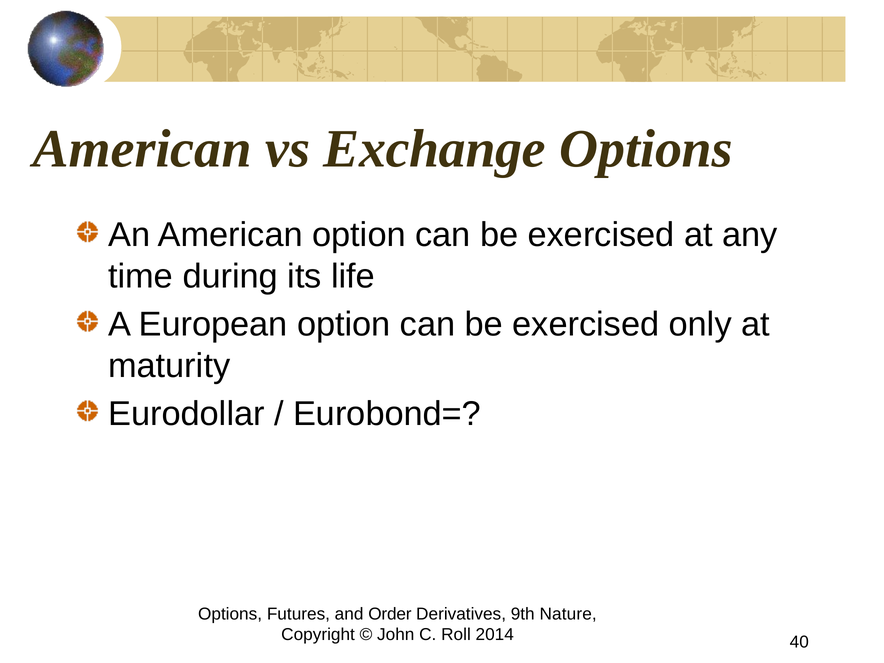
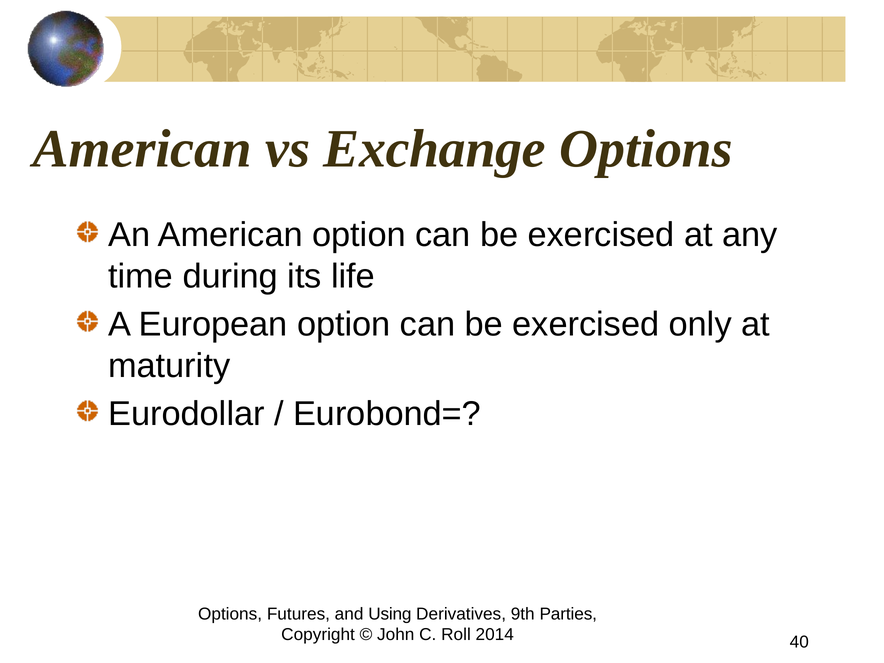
Order: Order -> Using (390, 614)
Nature: Nature -> Parties (568, 614)
